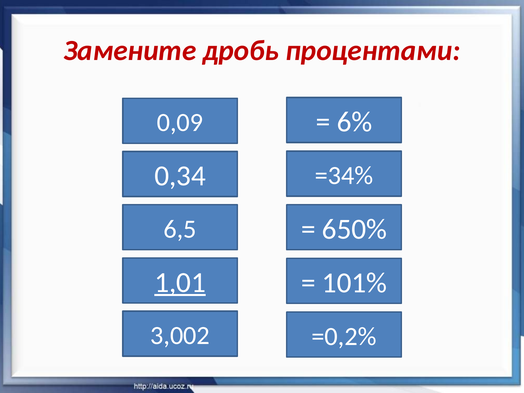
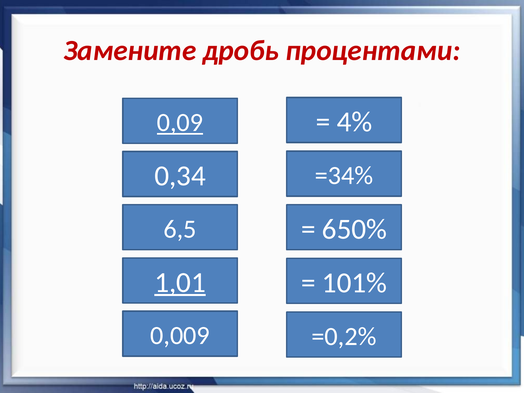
6%: 6% -> 4% (355, 122)
0,09 underline: none -> present (180, 123)
3,002: 3,002 -> 0,009 (180, 335)
